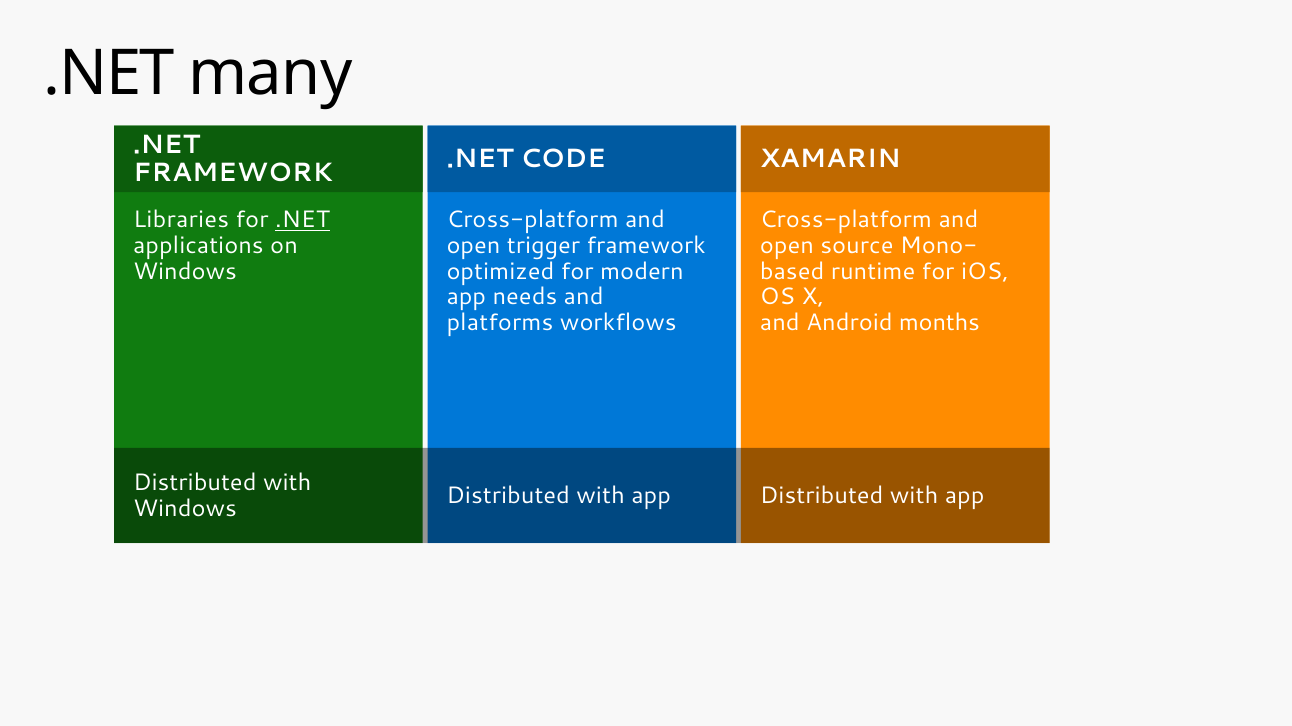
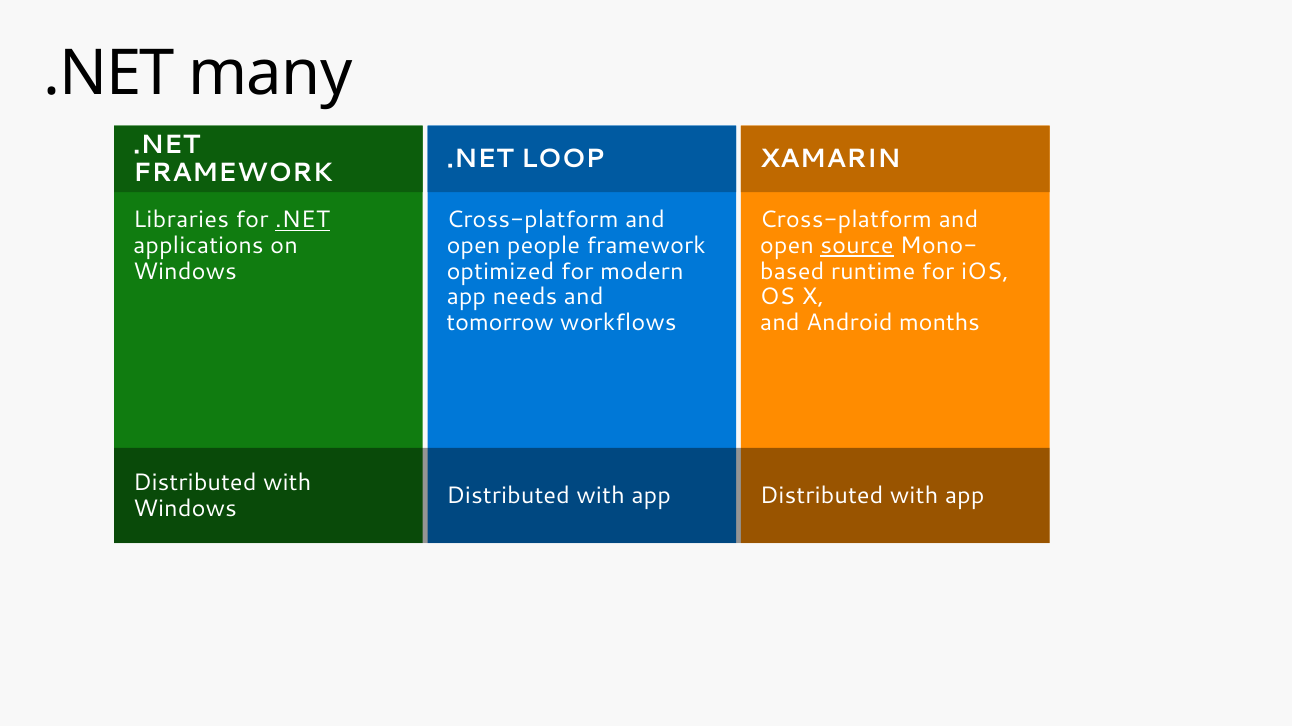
CODE: CODE -> LOOP (563, 159)
trigger: trigger -> people (544, 246)
source underline: none -> present (857, 246)
platforms: platforms -> tomorrow (500, 323)
